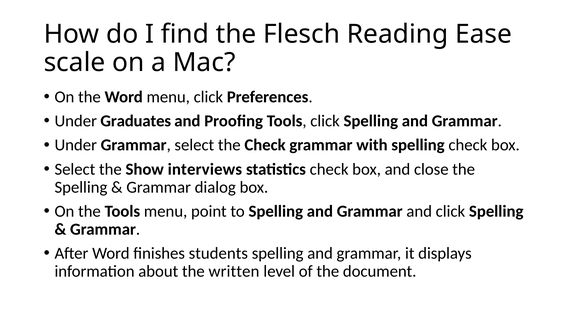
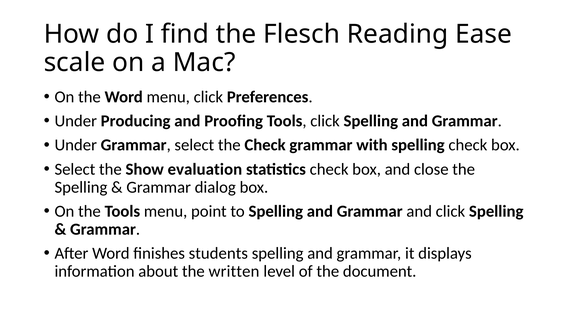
Graduates: Graduates -> Producing (136, 121)
interviews: interviews -> evaluation (205, 169)
